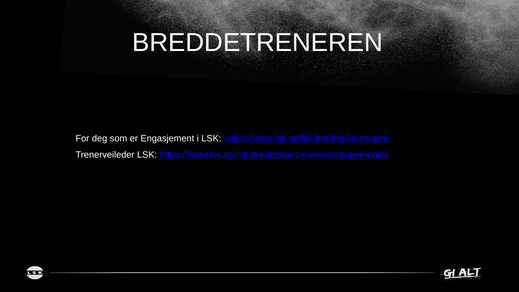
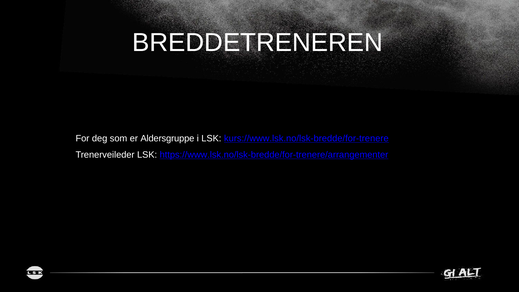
Engasjement: Engasjement -> Aldersgruppe (167, 138)
vekst://www.lsk.no/lsk-bredde/for-trenere: vekst://www.lsk.no/lsk-bredde/for-trenere -> kurs://www.lsk.no/lsk-bredde/for-trenere (306, 138)
